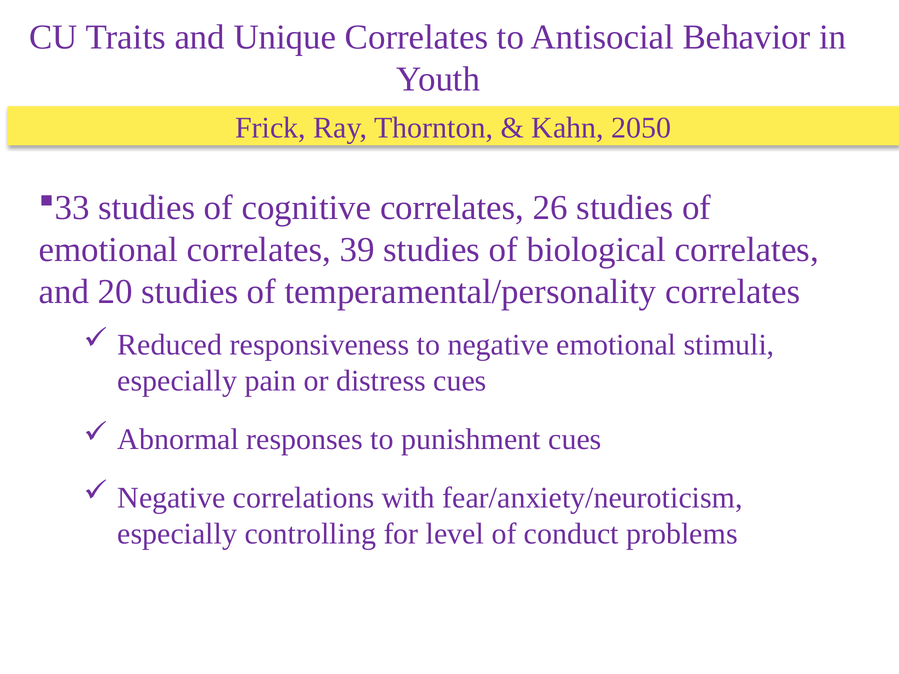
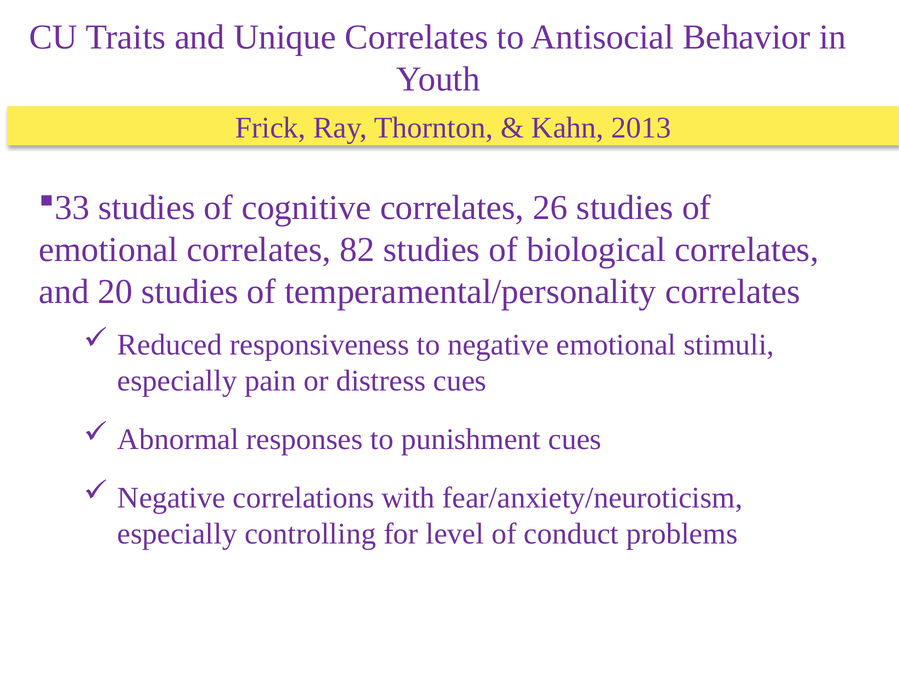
2050: 2050 -> 2013 (641, 128)
39: 39 -> 82 (357, 250)
